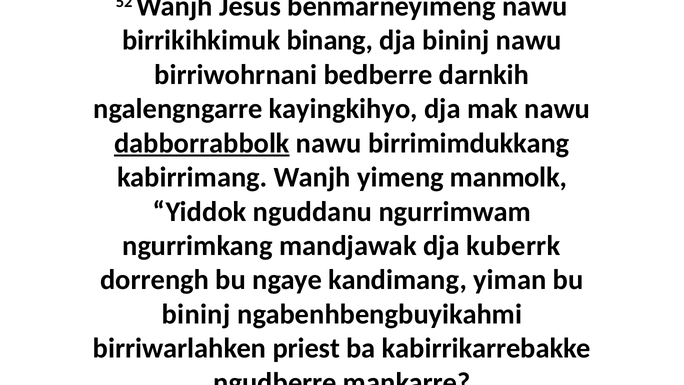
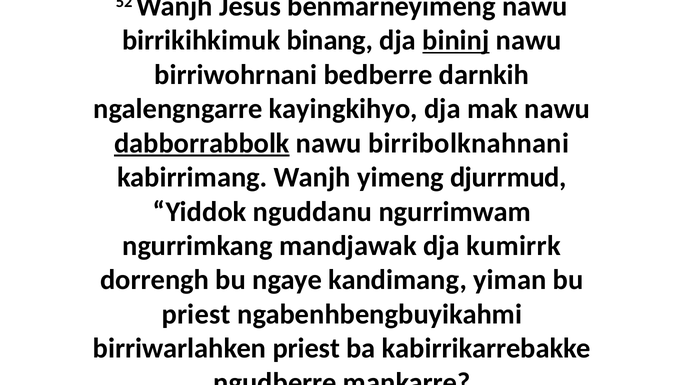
bininj underline: none -> present (456, 40)
birrimimdukkang: birrimimdukkang -> birribolknahnani (469, 143)
manmolk: manmolk -> djurrmud (508, 177)
kuberrk: kuberrk -> kumirrk (513, 246)
bininj: bininj -> priest (196, 314)
